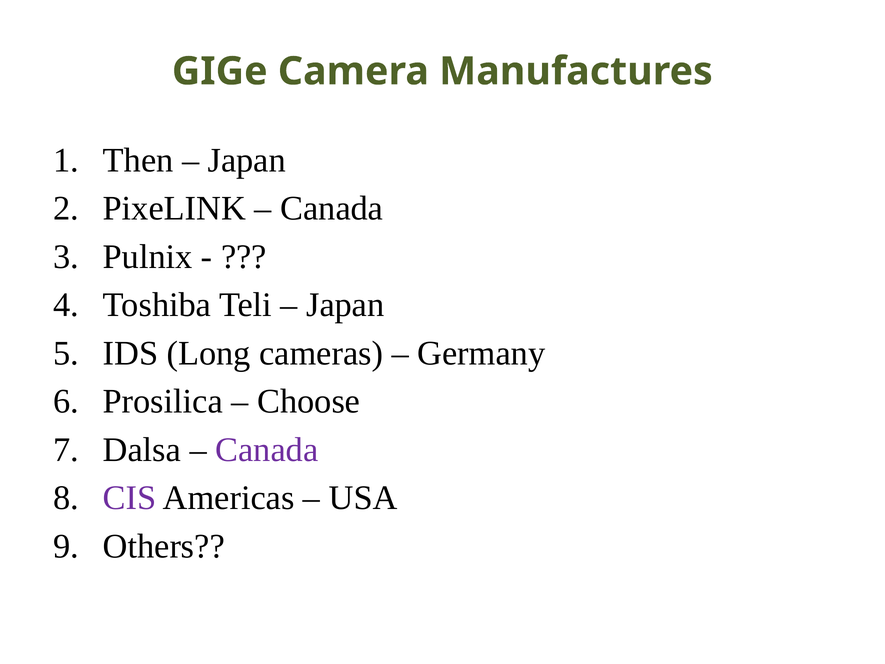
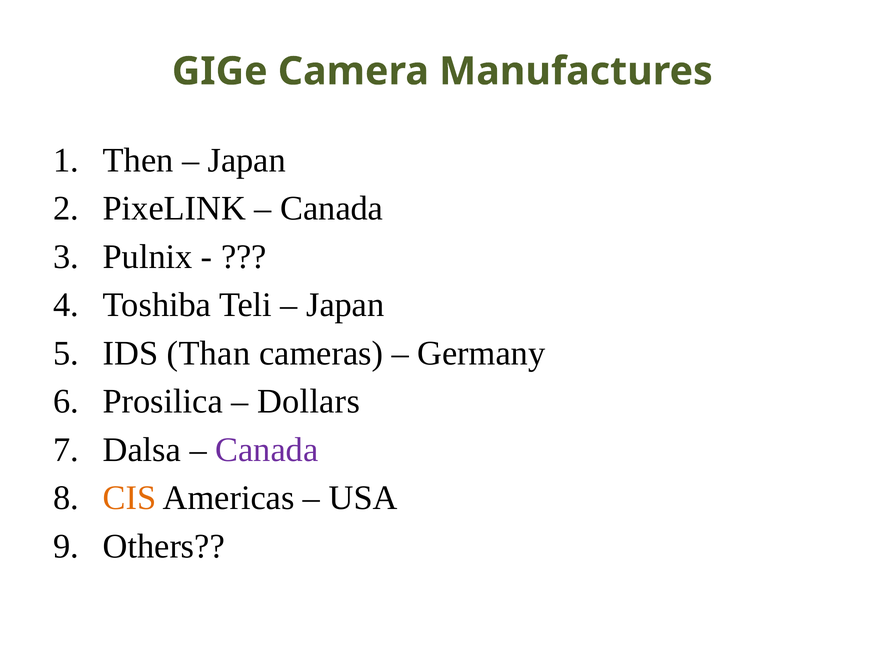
Long: Long -> Than (209, 353)
Choose: Choose -> Dollars (309, 401)
CIS colour: purple -> orange (130, 498)
